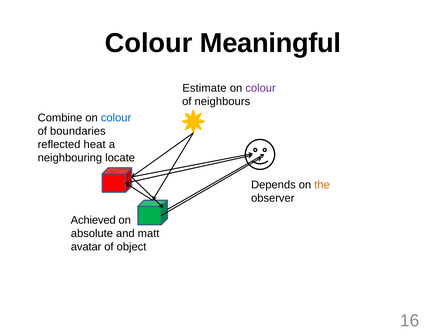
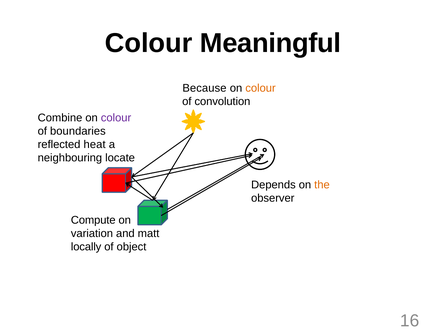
Estimate: Estimate -> Because (204, 88)
colour colour: purple -> orange (261, 88)
neighbours: neighbours -> convolution (222, 101)
colour colour: blue -> purple (116, 118)
Achieved: Achieved -> Compute (93, 220)
absolute: absolute -> variation (92, 233)
avatar: avatar -> locally (86, 247)
